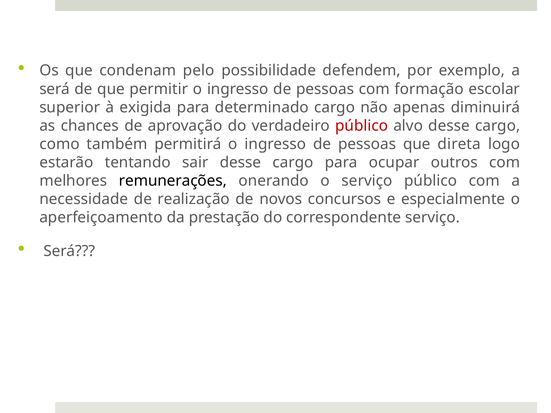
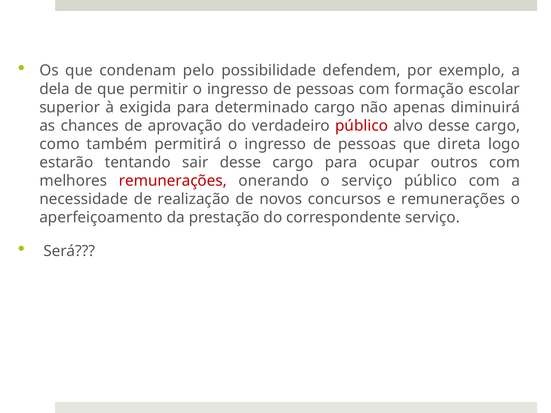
será: será -> dela (55, 89)
remunerações colour: black -> red (173, 181)
e especialmente: especialmente -> remunerações (453, 199)
